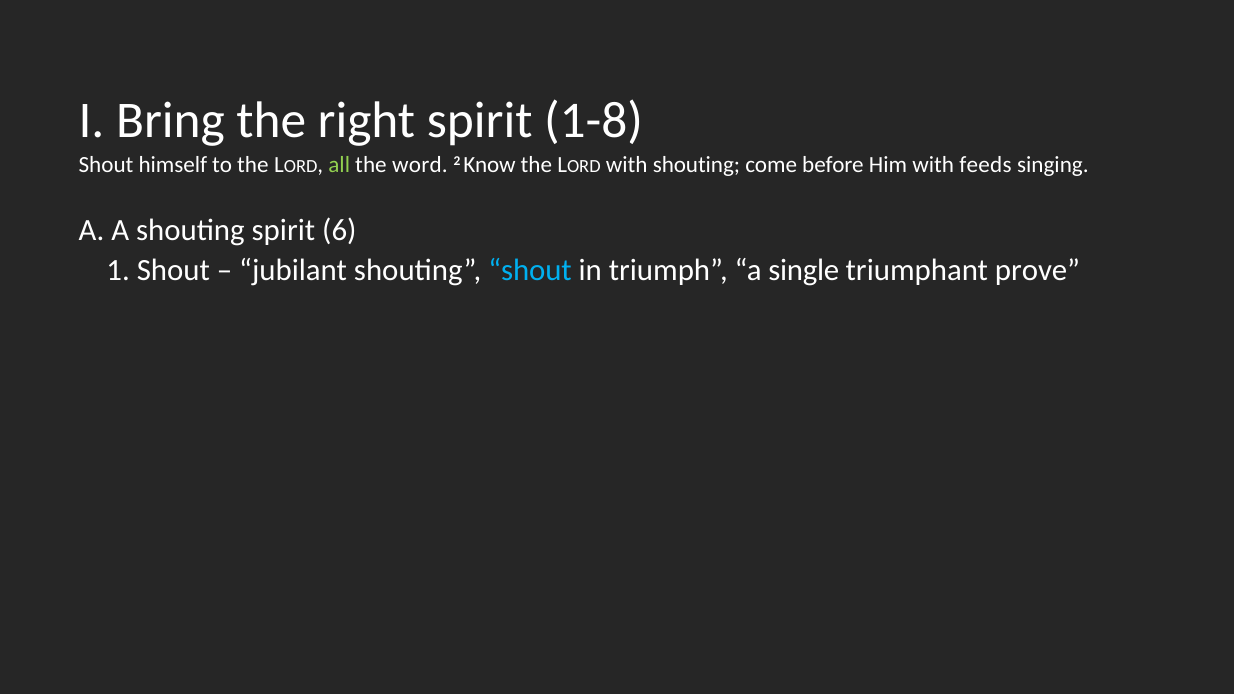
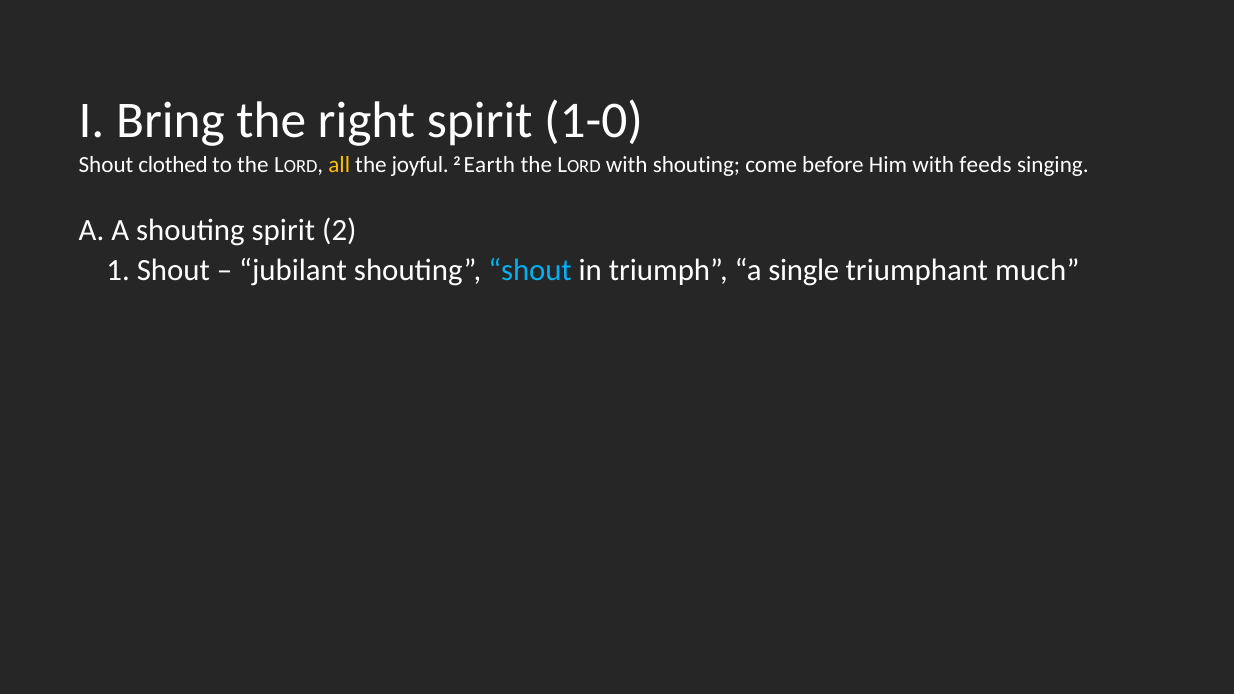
1-8: 1-8 -> 1-0 (593, 121)
himself: himself -> clothed (173, 165)
all colour: light green -> yellow (339, 165)
word: word -> joyful (420, 165)
Know: Know -> Earth (489, 165)
spirit 6: 6 -> 2 (339, 230)
prove: prove -> much (1037, 270)
